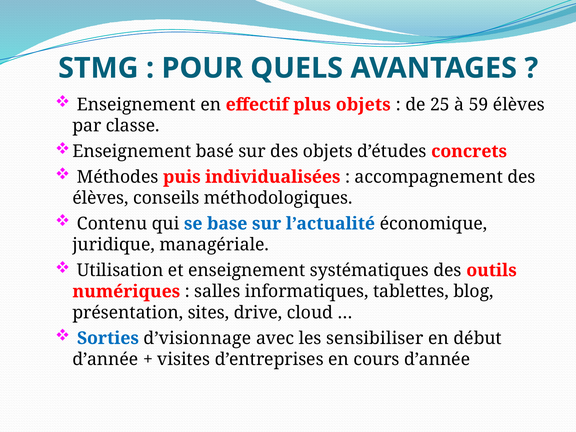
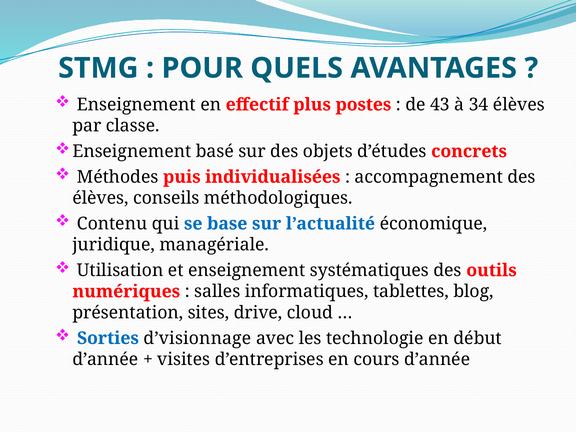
plus objets: objets -> postes (363, 105)
25: 25 -> 43 (440, 105)
59: 59 -> 34 (479, 105)
sensibiliser: sensibiliser -> technologie (375, 338)
